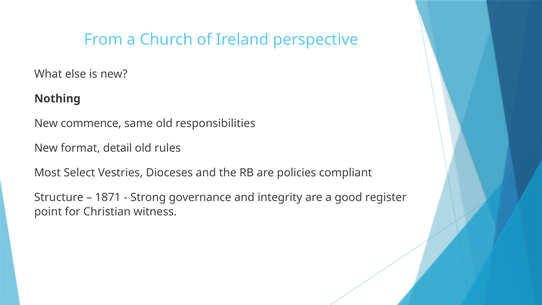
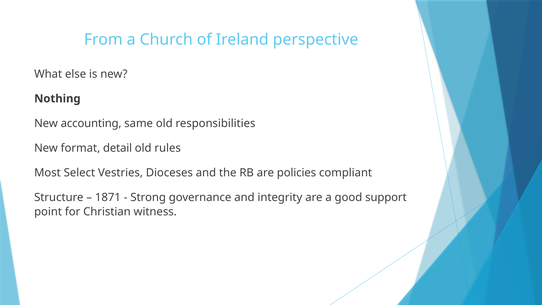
commence: commence -> accounting (91, 123)
register: register -> support (386, 197)
